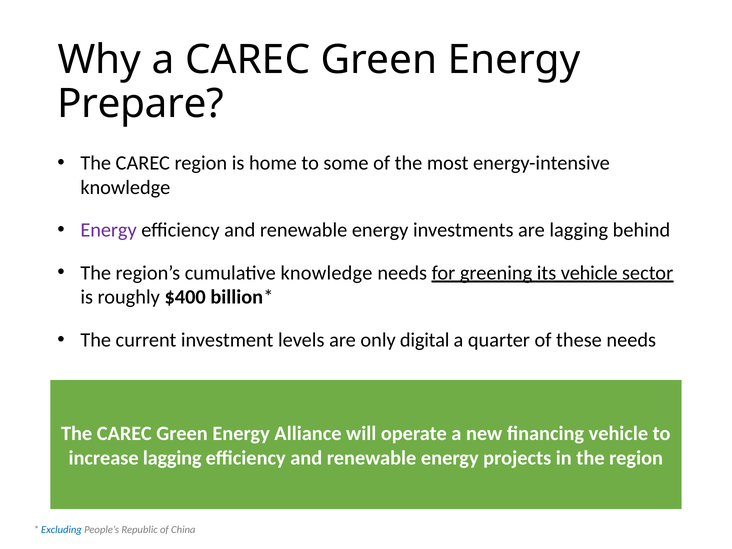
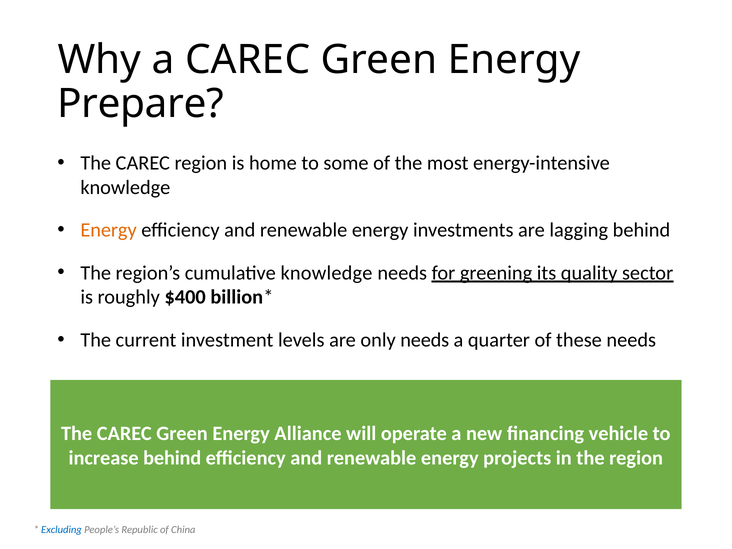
Energy colour: purple -> orange (109, 230)
its vehicle: vehicle -> quality (589, 273)
only digital: digital -> needs (425, 340)
increase lagging: lagging -> behind (172, 458)
